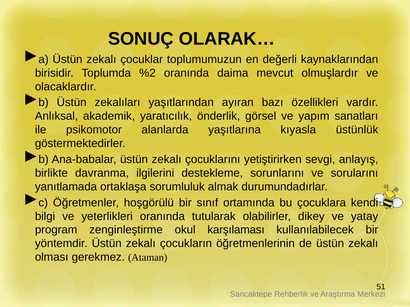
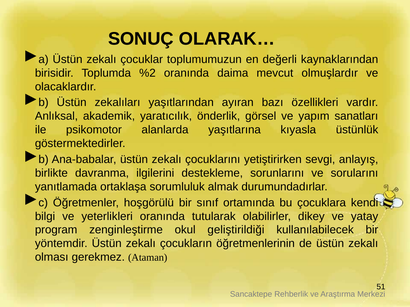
karşılaması: karşılaması -> geliştirildiği (236, 230)
